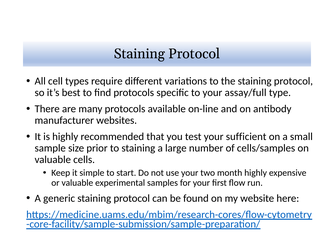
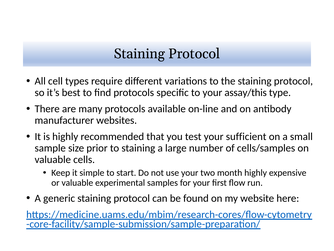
assay/full: assay/full -> assay/this (246, 92)
